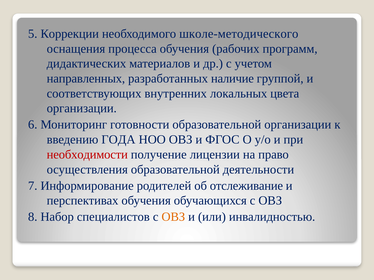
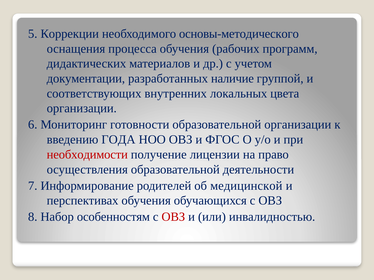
школе-методического: школе-методического -> основы-методического (239, 34)
направленных: направленных -> документации (86, 79)
отслеживание: отслеживание -> медицинской (246, 186)
специалистов: специалистов -> особенностям (113, 217)
ОВЗ colour: orange -> red (173, 217)
